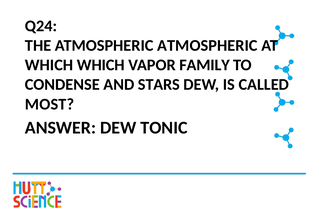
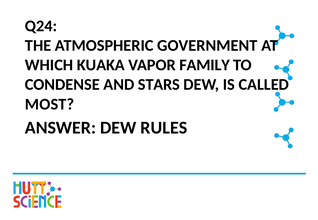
ATMOSPHERIC ATMOSPHERIC: ATMOSPHERIC -> GOVERNMENT (207, 46)
WHICH WHICH: WHICH -> KUAKA (101, 65)
TONIC: TONIC -> RULES (164, 128)
